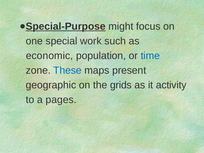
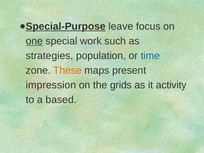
might: might -> leave (121, 26)
one underline: none -> present (34, 41)
economic: economic -> strategies (50, 56)
These colour: blue -> orange (67, 70)
geographic: geographic -> impression (51, 85)
pages: pages -> based (61, 100)
